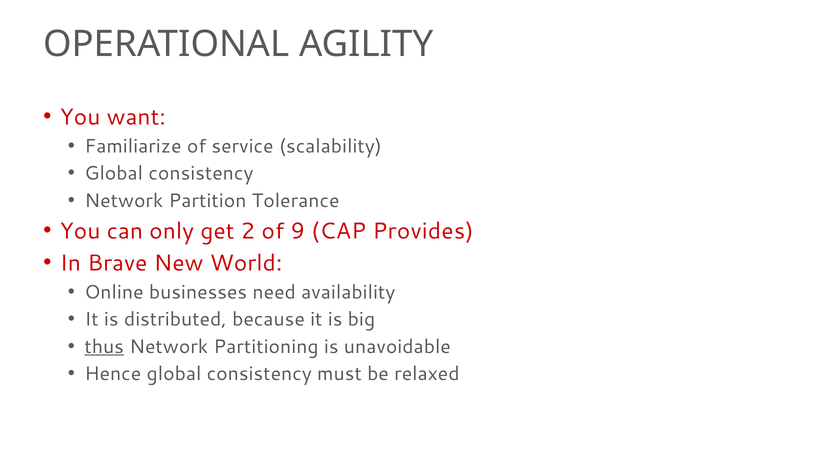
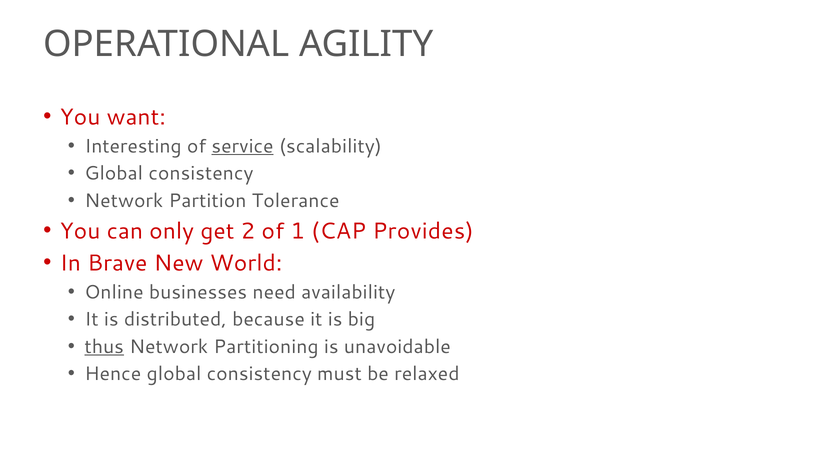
Familiarize: Familiarize -> Interesting (133, 146)
service underline: none -> present (243, 146)
9: 9 -> 1 (298, 231)
